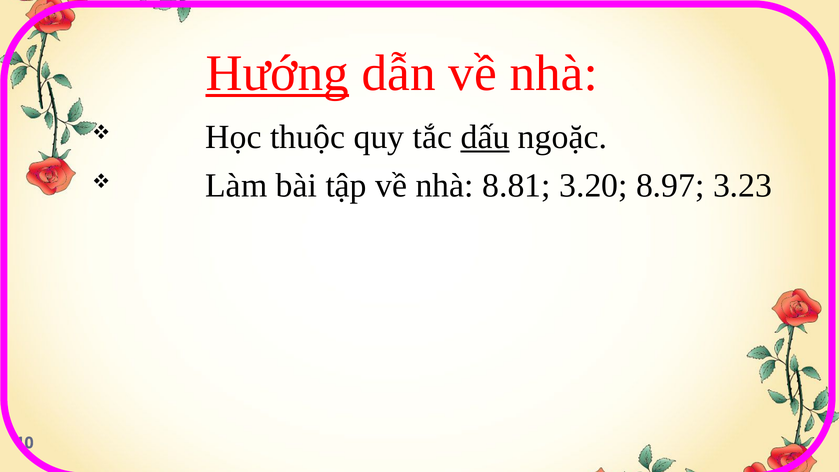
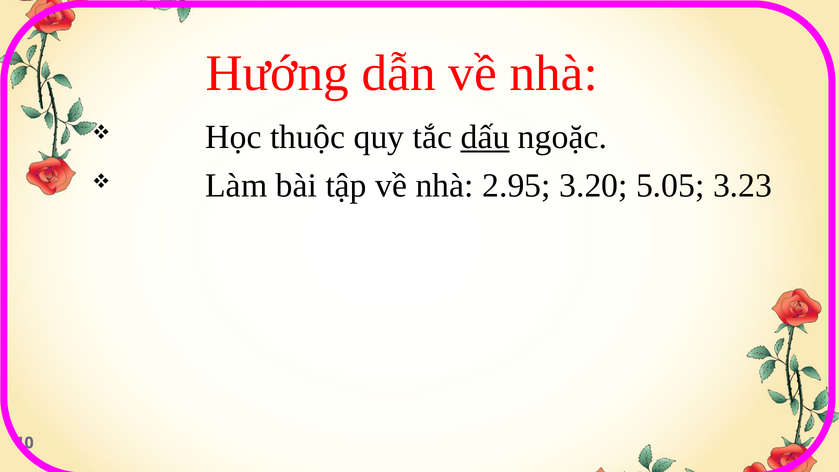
Hướng underline: present -> none (277, 73)
8.81: 8.81 -> 2.95 (516, 186)
8.97: 8.97 -> 5.05 (670, 186)
